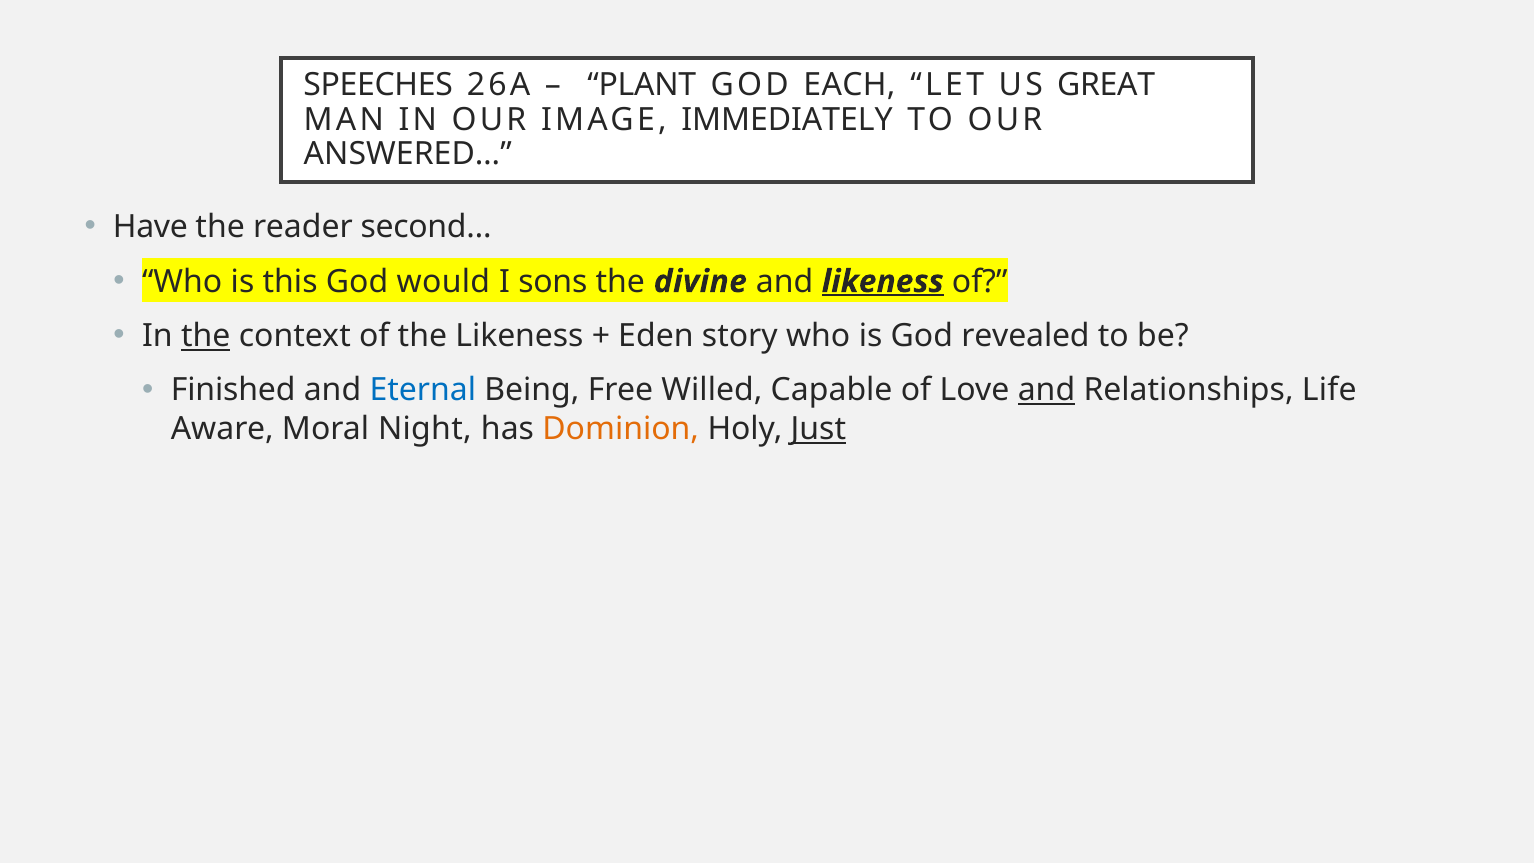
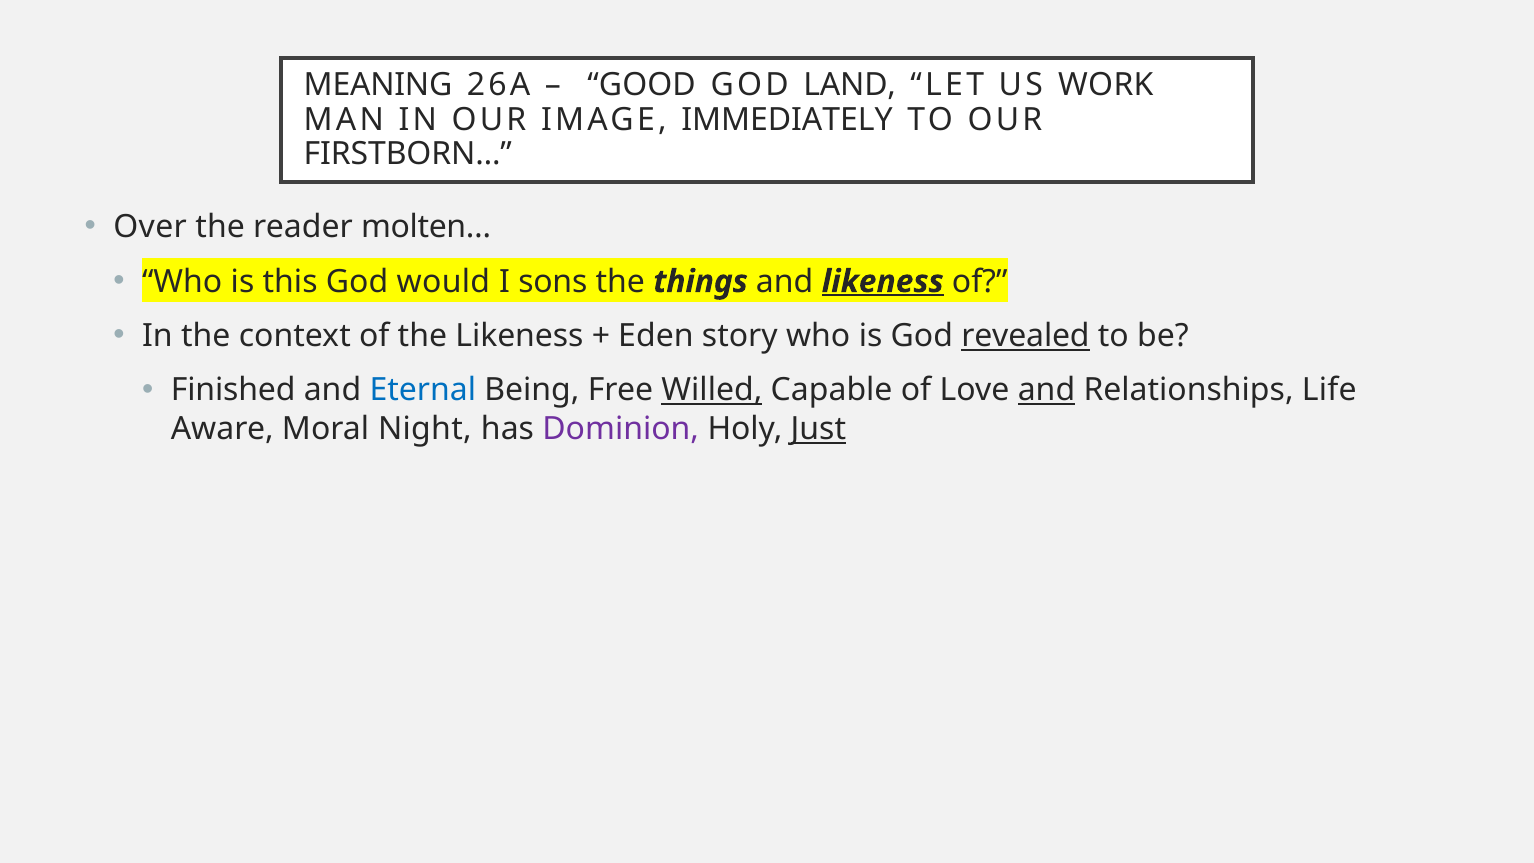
SPEECHES: SPEECHES -> MEANING (378, 85)
PLANT: PLANT -> GOOD (642, 85)
EACH: EACH -> LAND (850, 85)
GREAT: GREAT -> WORK (1106, 85)
ANSWERED…: ANSWERED… -> FIRSTBORN… (408, 154)
Have: Have -> Over (150, 227)
second…: second… -> molten… (426, 227)
divine: divine -> things (701, 282)
the underline: present -> none (206, 336)
revealed underline: none -> present (1025, 336)
Willed underline: none -> present (712, 390)
Dominion colour: orange -> purple (621, 429)
